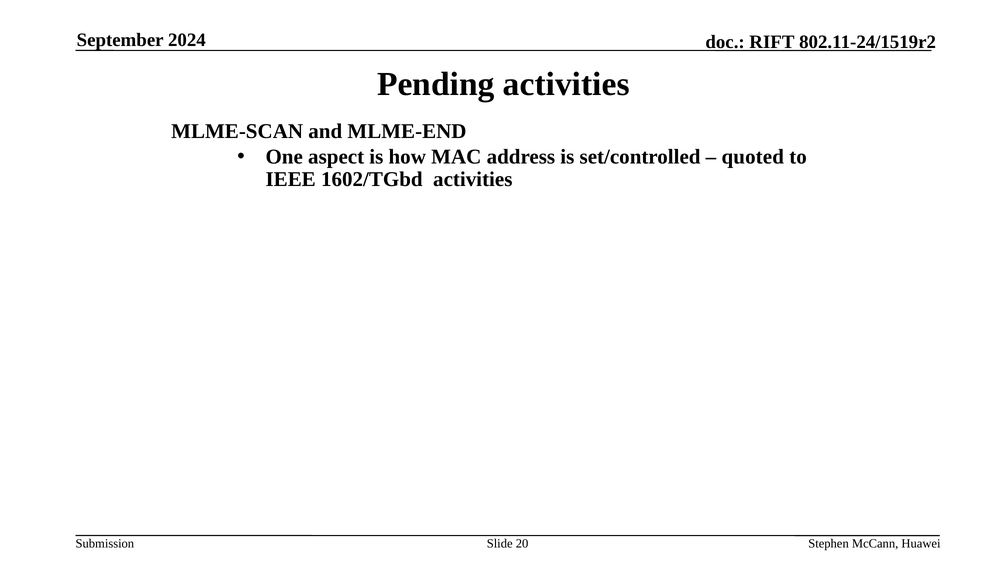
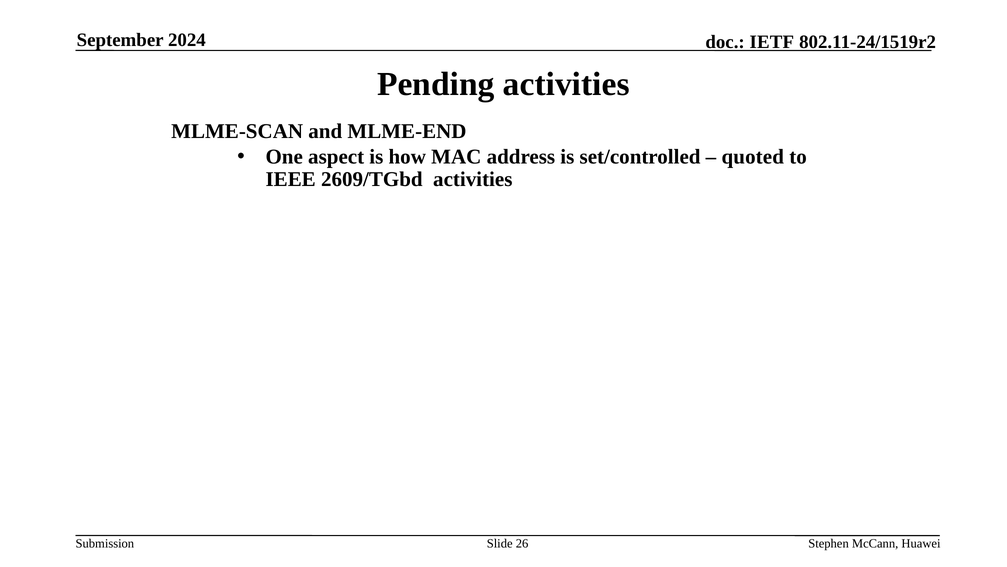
RIFT: RIFT -> IETF (772, 42)
1602/TGbd: 1602/TGbd -> 2609/TGbd (372, 179)
20: 20 -> 26 (522, 543)
